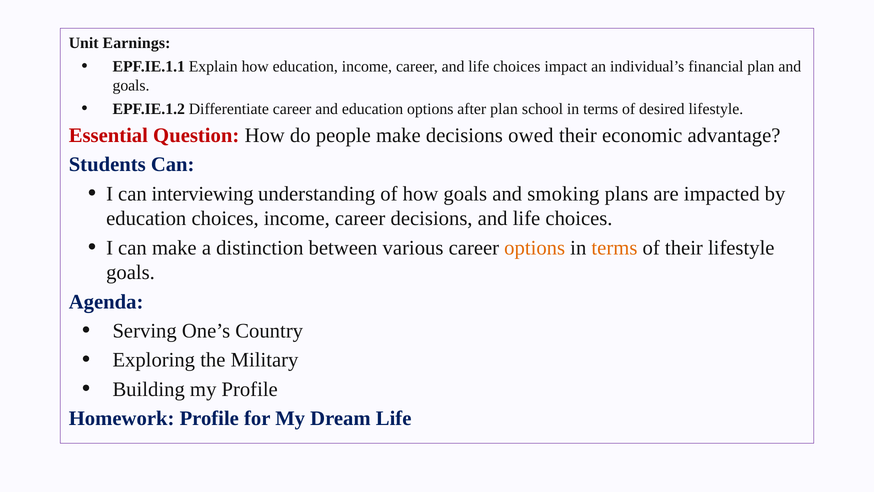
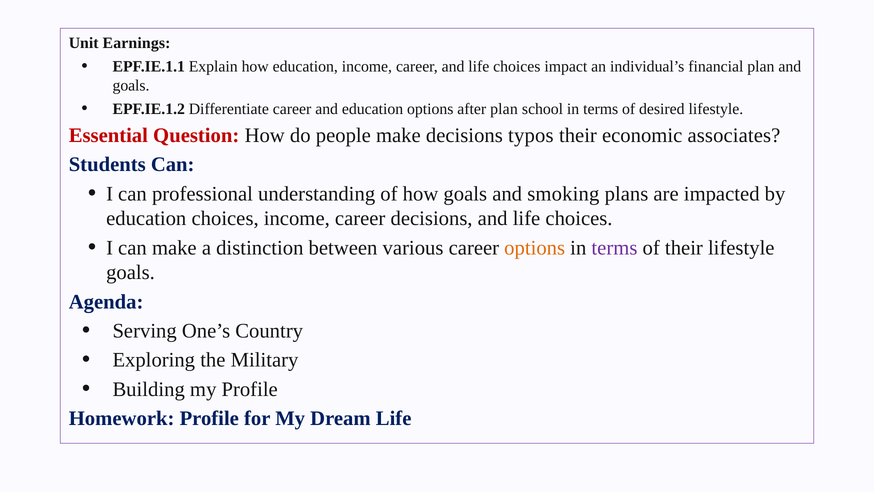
owed: owed -> typos (531, 135)
advantage: advantage -> associates (734, 135)
interviewing: interviewing -> professional (202, 194)
terms colour: orange -> purple (614, 248)
